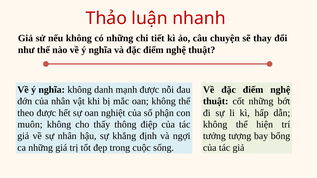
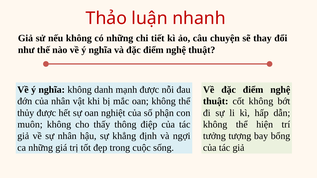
cốt những: những -> không (261, 101)
theo: theo -> thủy (26, 113)
